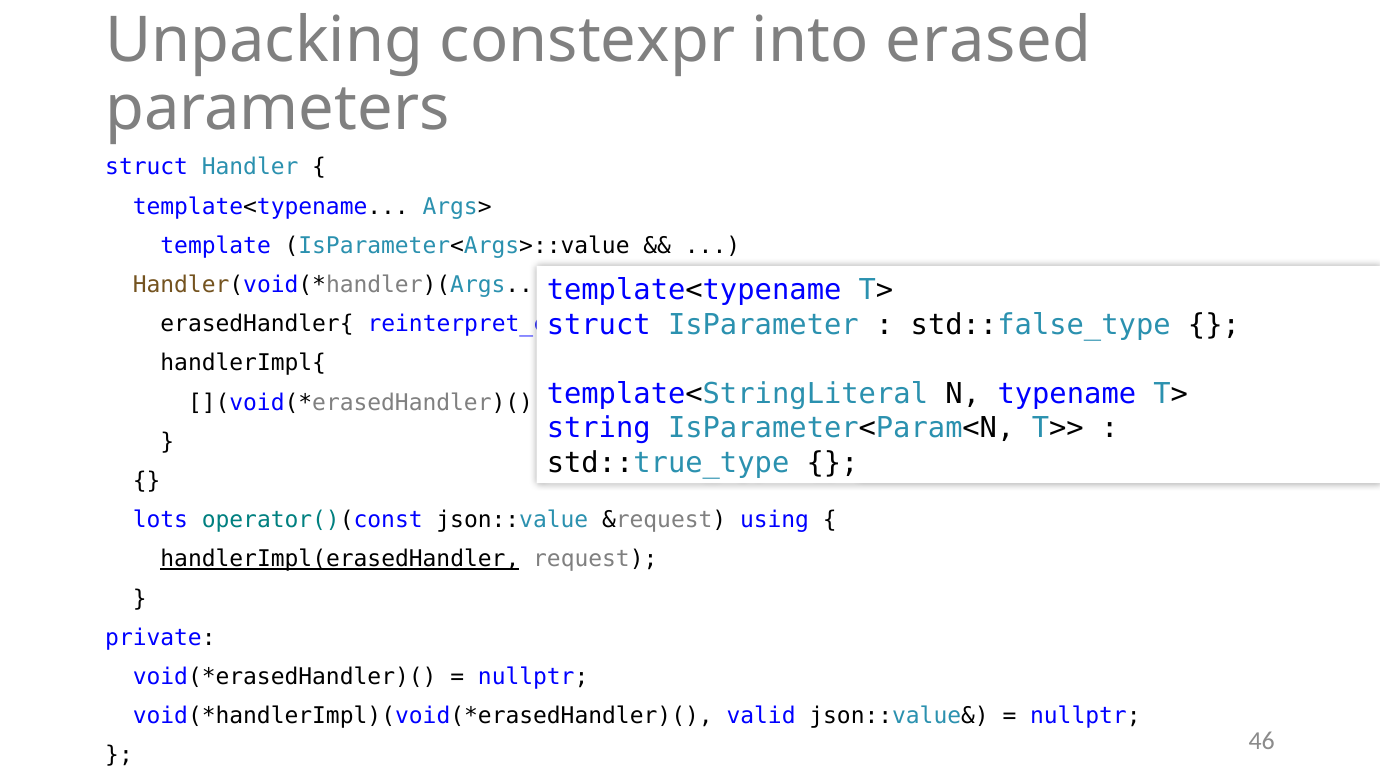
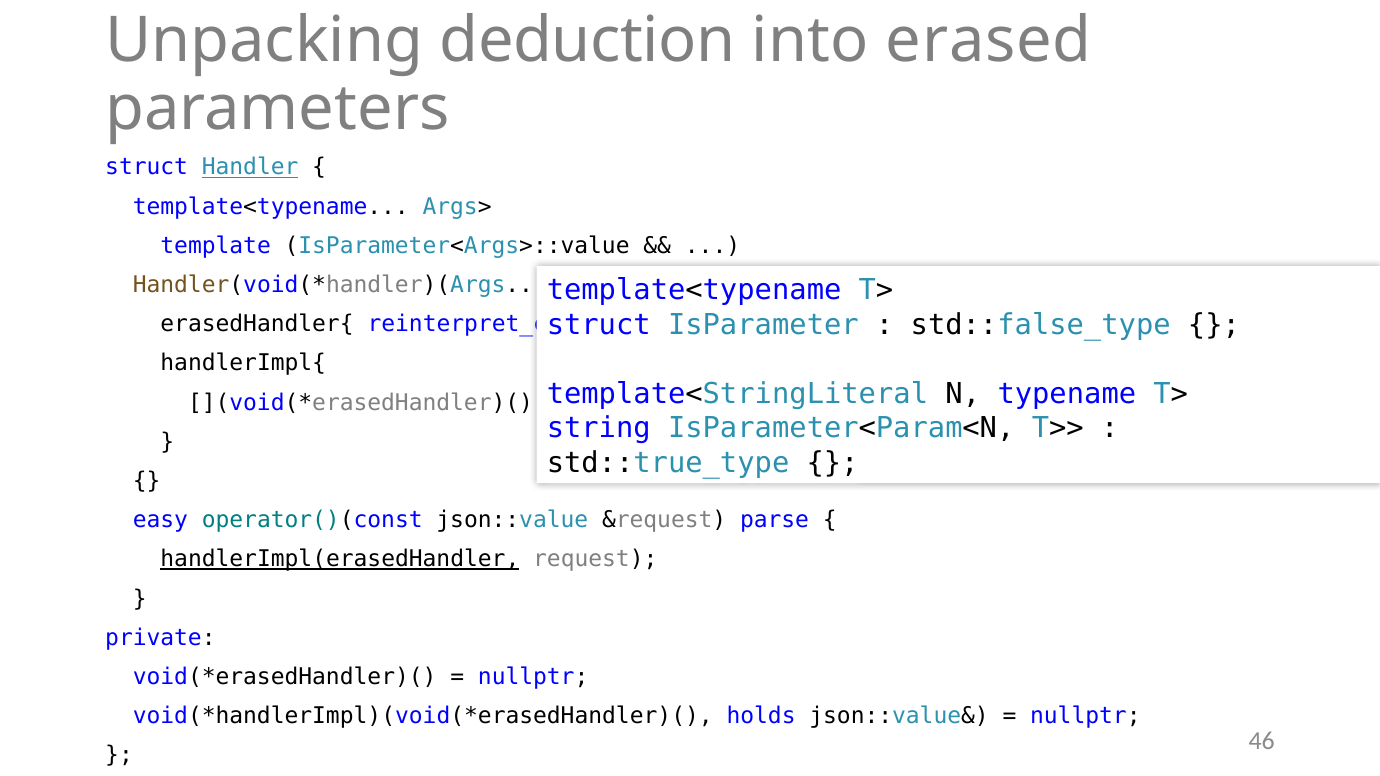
constexpr: constexpr -> deduction (588, 40)
Handler underline: none -> present (250, 167)
lots: lots -> easy (160, 520)
using: using -> parse (775, 520)
valid: valid -> holds (761, 716)
